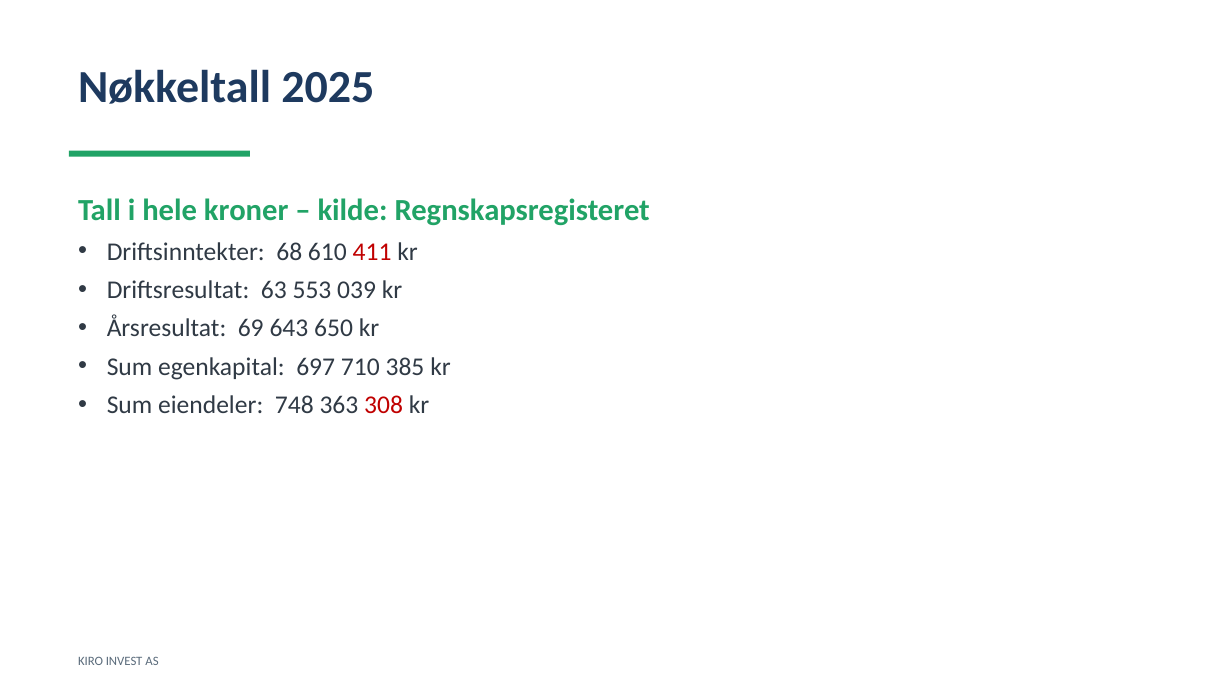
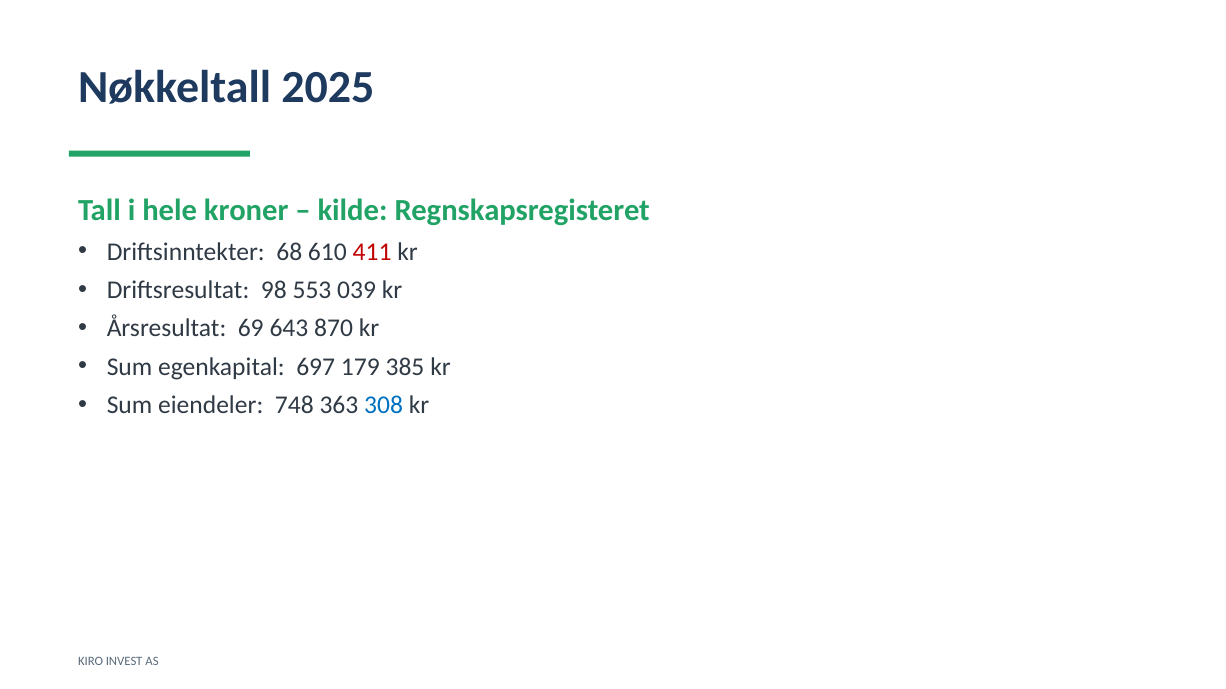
63: 63 -> 98 (274, 290)
650: 650 -> 870 (334, 329)
710: 710 -> 179 (360, 367)
308 colour: red -> blue (384, 405)
